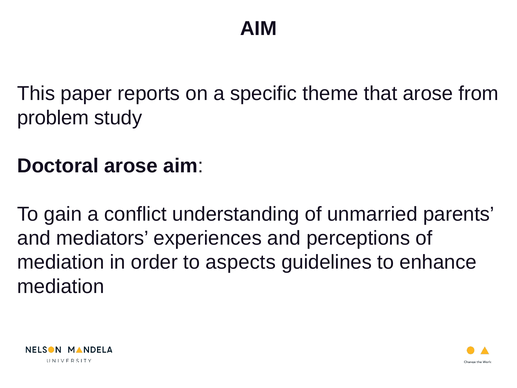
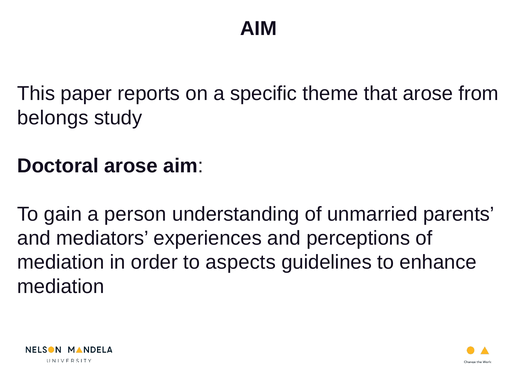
problem: problem -> belongs (53, 118)
conflict: conflict -> person (135, 214)
